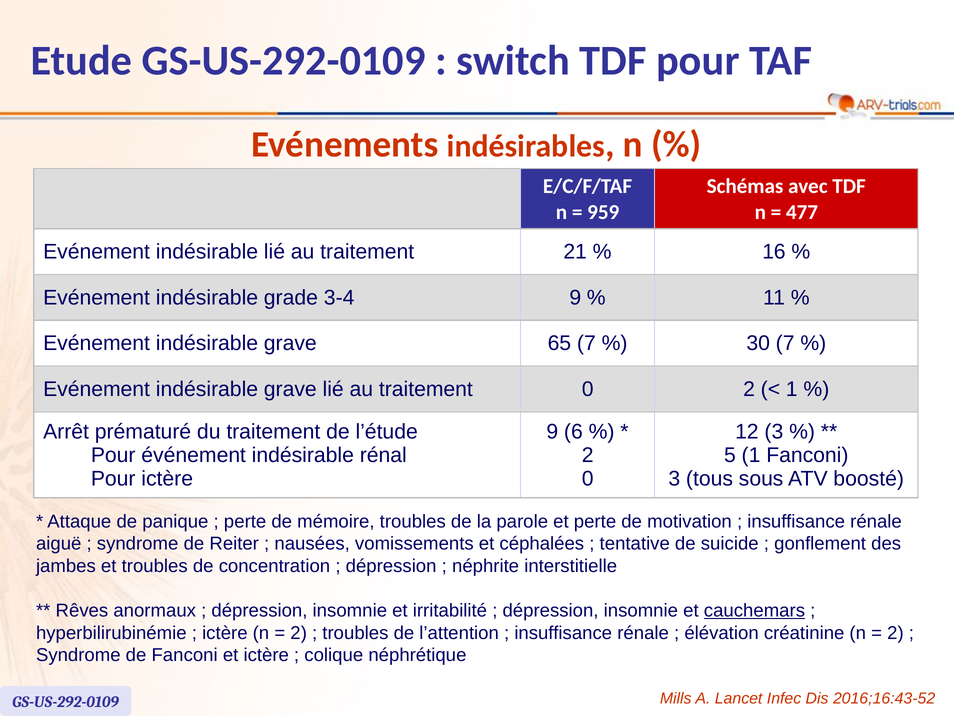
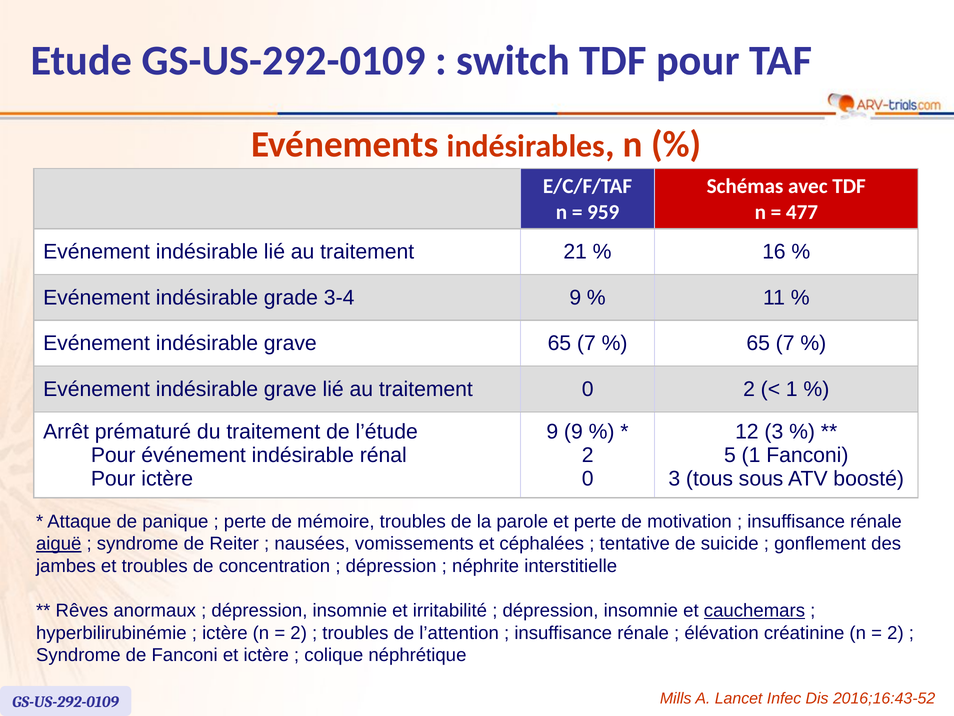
30: 30 -> 65 (758, 343)
9 6: 6 -> 9 (573, 431)
aiguë underline: none -> present (59, 543)
